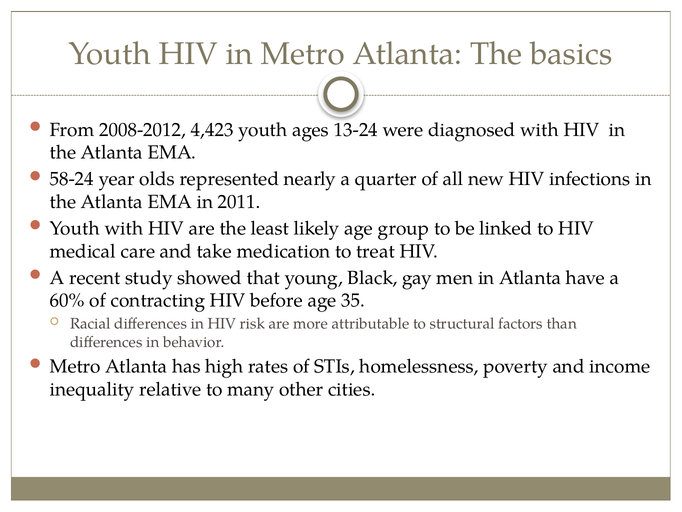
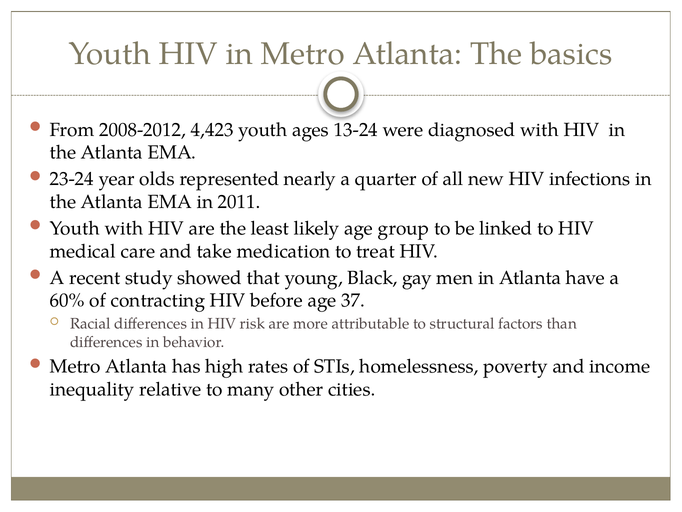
58-24: 58-24 -> 23-24 (72, 179)
35: 35 -> 37 (353, 300)
